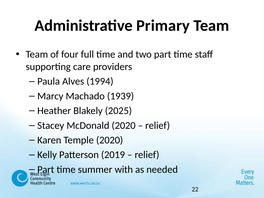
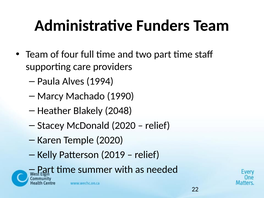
Primary: Primary -> Funders (163, 26)
1939: 1939 -> 1990 (121, 96)
2025: 2025 -> 2048 (118, 111)
